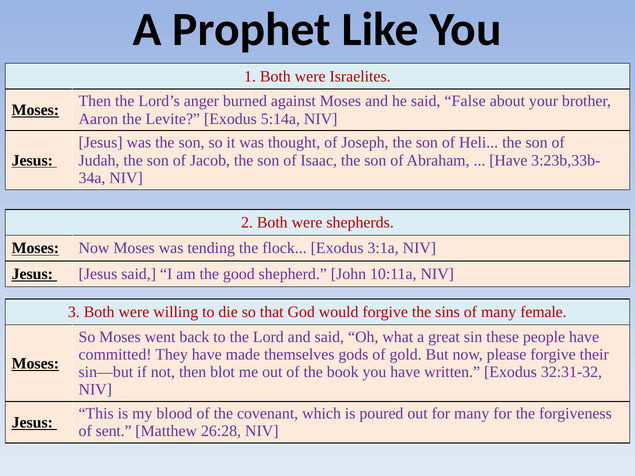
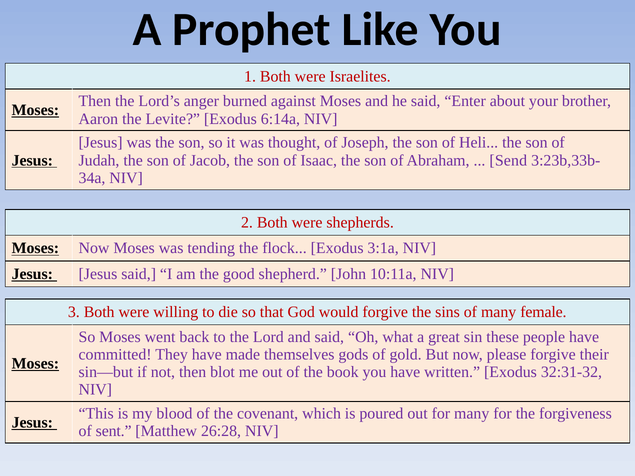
False: False -> Enter (465, 101)
5:14a: 5:14a -> 6:14a (280, 119)
Have: Have -> Send (508, 160)
